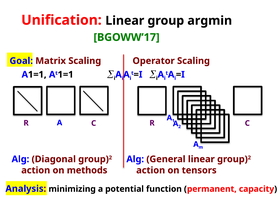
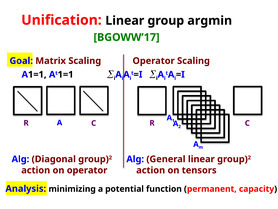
on methods: methods -> operator (87, 170)
